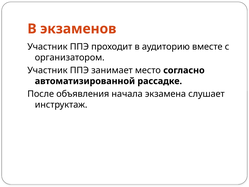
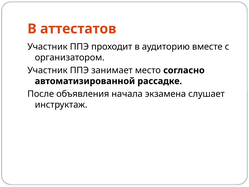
экзаменов: экзаменов -> аттестатов (78, 29)
